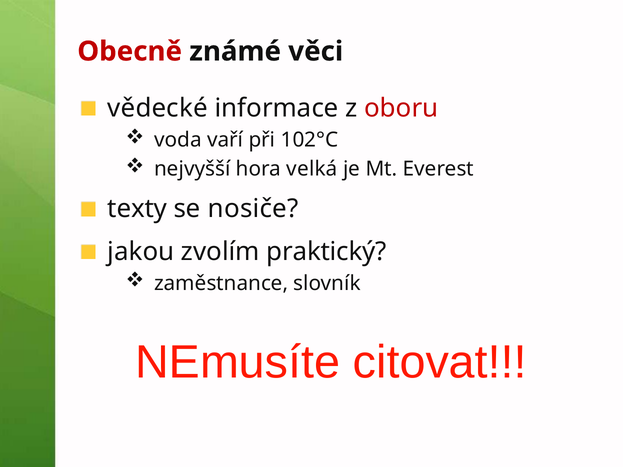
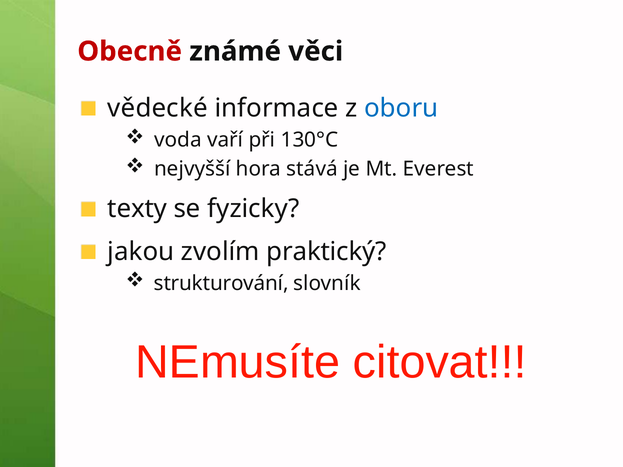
oboru colour: red -> blue (401, 108)
102°C: 102°C -> 130°C (310, 140)
velká: velká -> stává (312, 169)
nosiče: nosiče -> fyzicky (253, 209)
zaměstnance: zaměstnance -> strukturování (221, 283)
